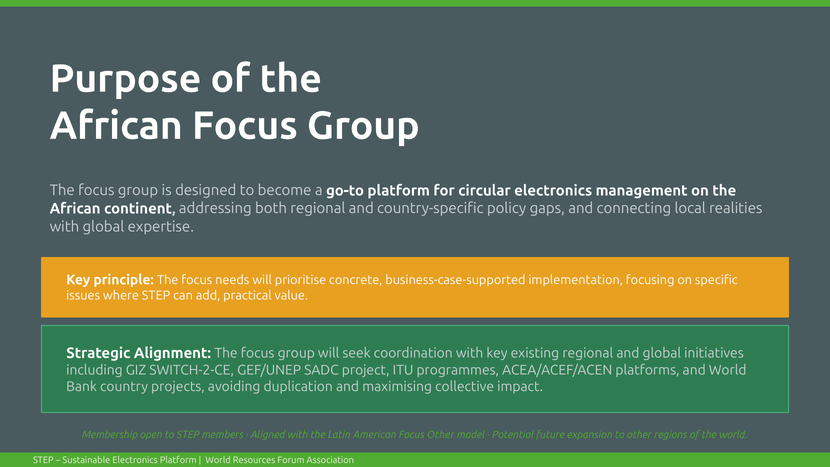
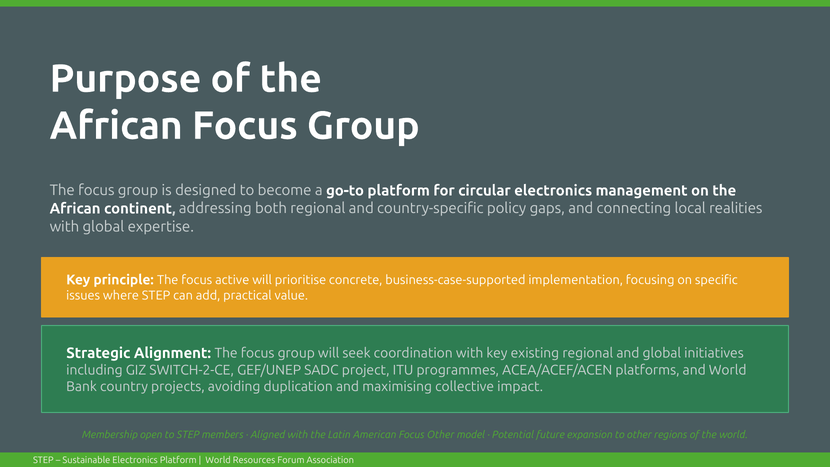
needs: needs -> active (232, 280)
